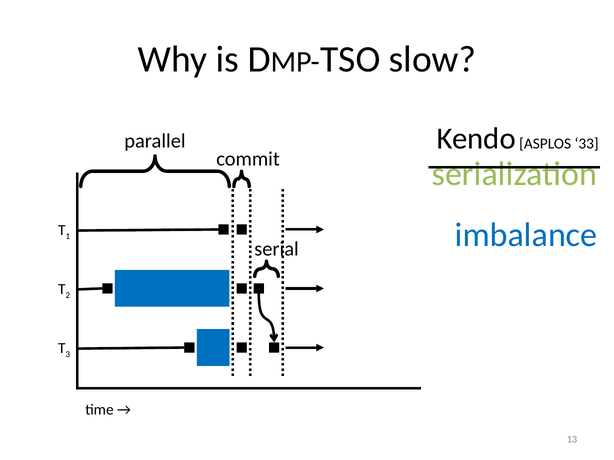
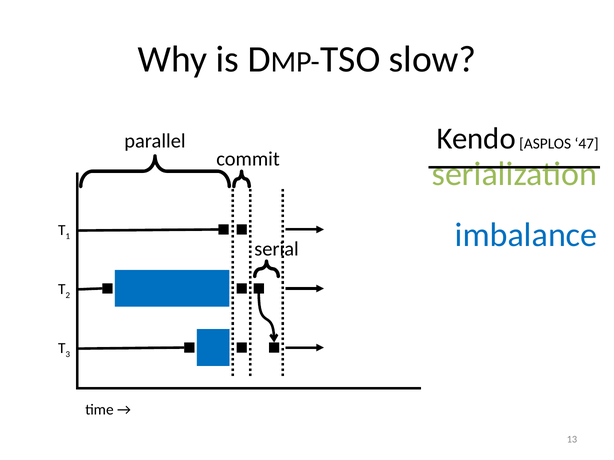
33: 33 -> 47 (587, 144)
